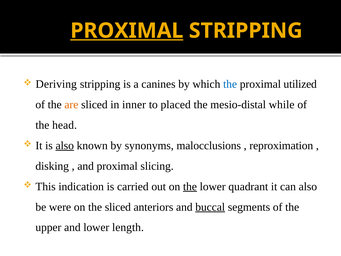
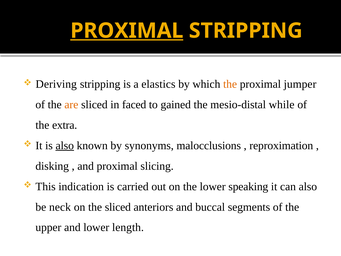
canines: canines -> elastics (158, 84)
the colour: blue -> orange (230, 84)
utilized: utilized -> jumper (300, 84)
inner: inner -> faced (134, 105)
placed: placed -> gained (176, 105)
head: head -> extra (65, 125)
the underline: present -> none (190, 186)
quadrant: quadrant -> speaking (248, 186)
were: were -> neck (60, 207)
buccal underline: present -> none (210, 207)
